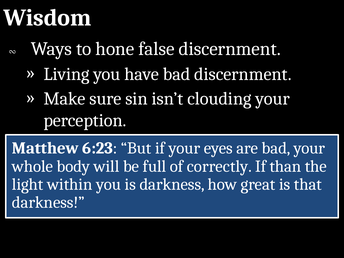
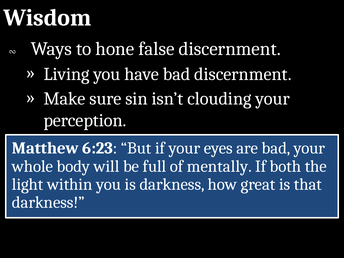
correctly: correctly -> mentally (219, 166)
than: than -> both (285, 166)
